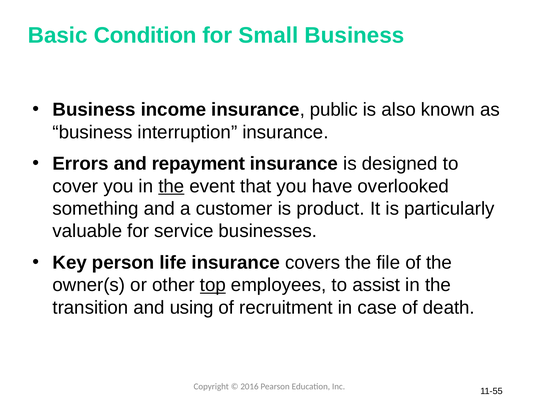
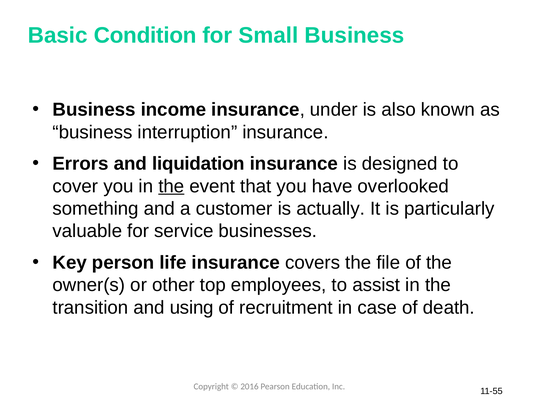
public: public -> under (334, 110)
repayment: repayment -> liquidation (198, 163)
product: product -> actually (331, 208)
top underline: present -> none (213, 285)
